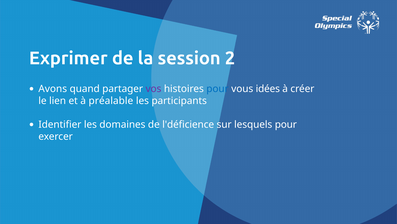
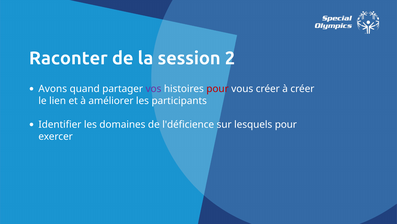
Exprimer: Exprimer -> Raconter (68, 58)
pour colour: blue -> red (218, 89)
vous idées: idées -> créer (268, 89)
préalable: préalable -> améliorer (111, 100)
